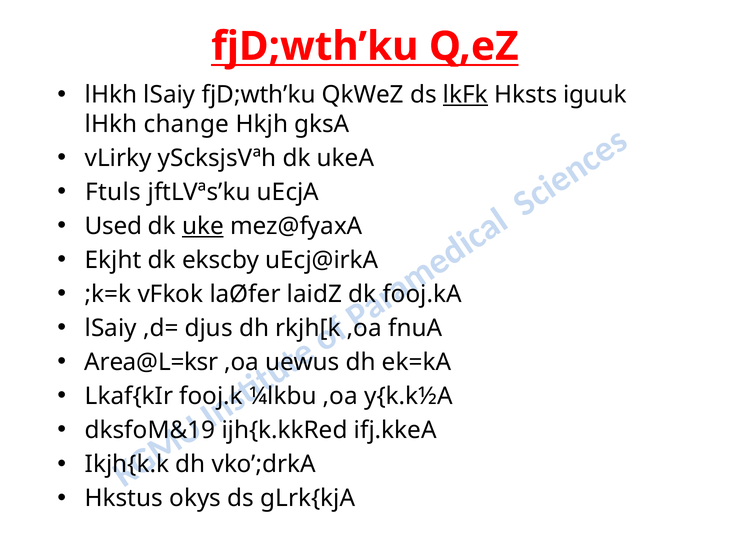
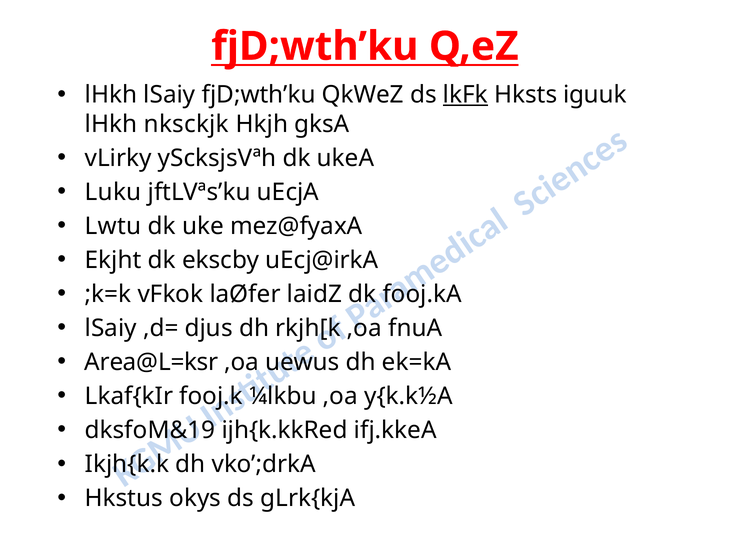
change: change -> nksckjk (186, 124)
Ftuls: Ftuls -> Luku (113, 192)
Used: Used -> Lwtu (113, 226)
uke underline: present -> none (203, 226)
